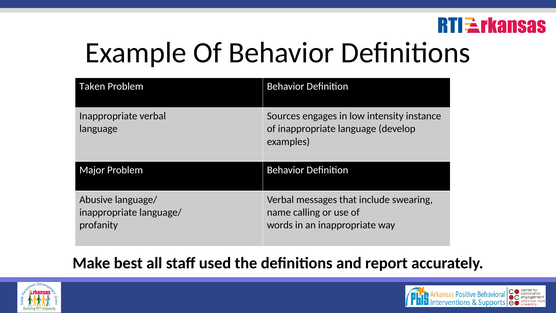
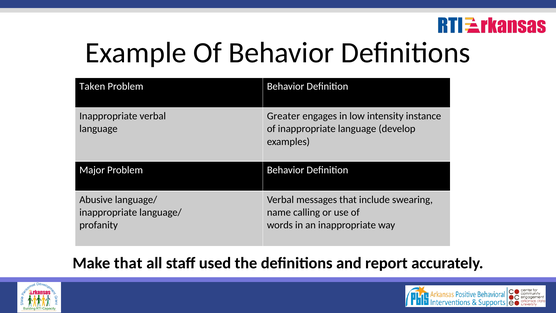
Sources: Sources -> Greater (283, 116)
Make best: best -> that (128, 263)
